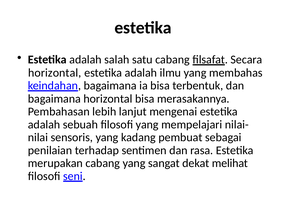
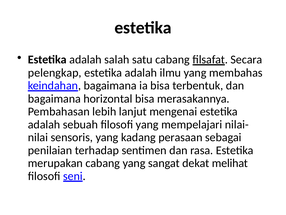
horizontal: horizontal -> pelengkap (55, 73)
pembuat: pembuat -> perasaan (180, 137)
